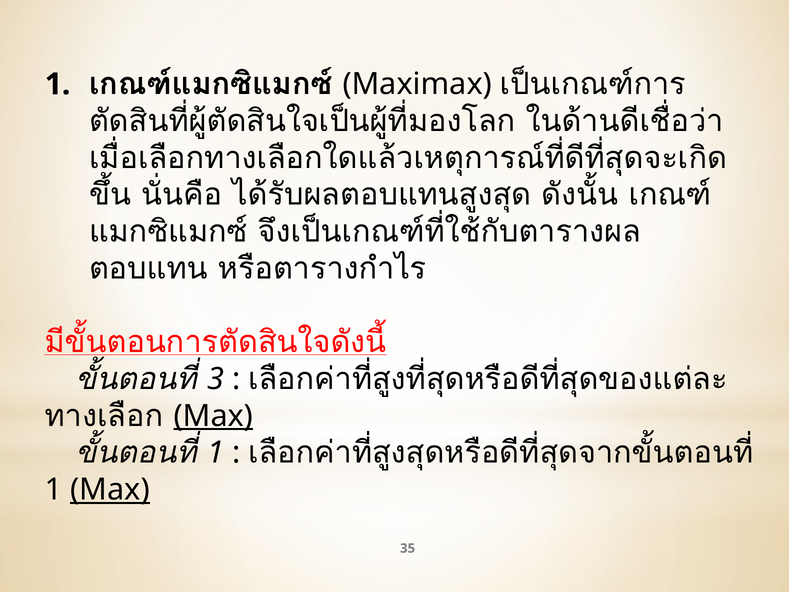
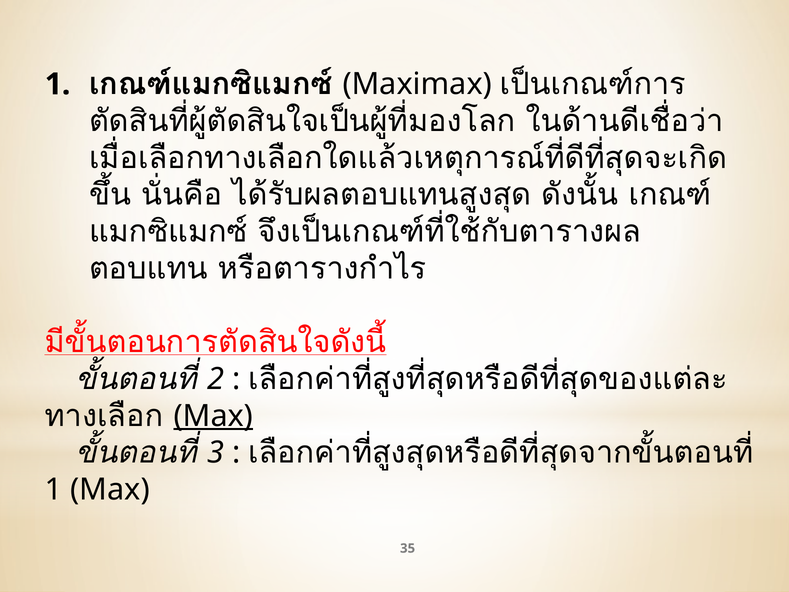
3: 3 -> 2 (216, 379)
1: 1 -> 3 (216, 453)
Max underline: present -> none (110, 489)
